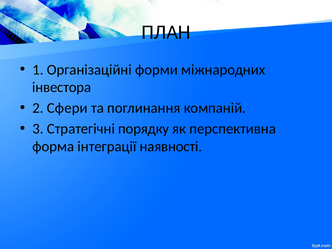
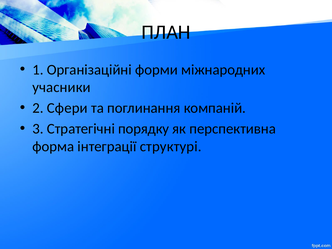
інвестора: інвестора -> учасники (62, 87)
наявності: наявності -> структурі (171, 146)
